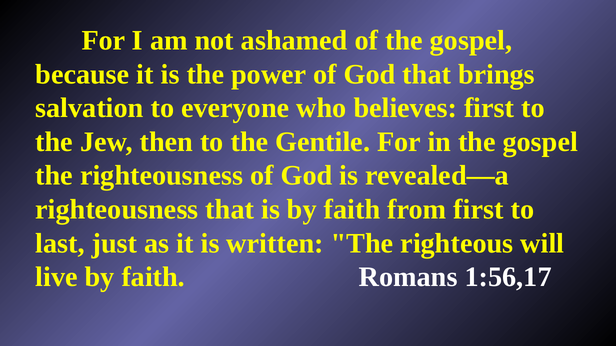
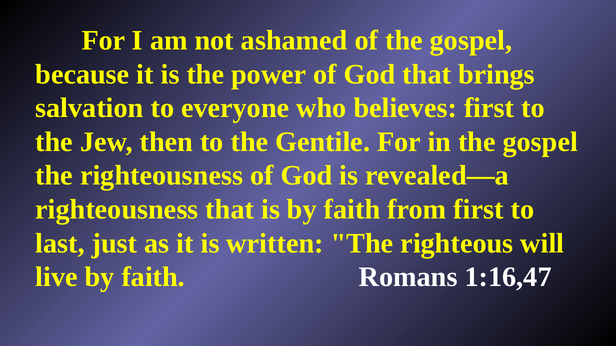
1:56,17: 1:56,17 -> 1:16,47 (508, 278)
